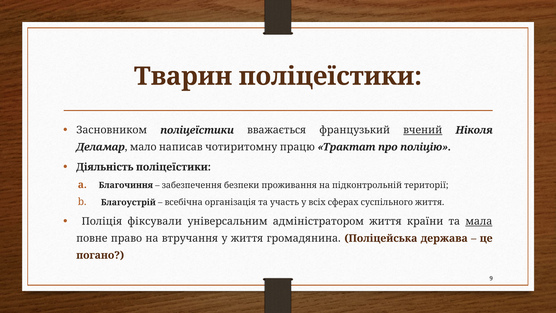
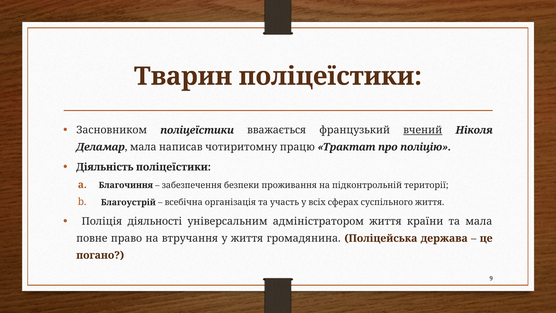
Деламар мало: мало -> мала (143, 147)
фіксували: фіксували -> діяльності (155, 221)
мала underline: present -> none (479, 221)
